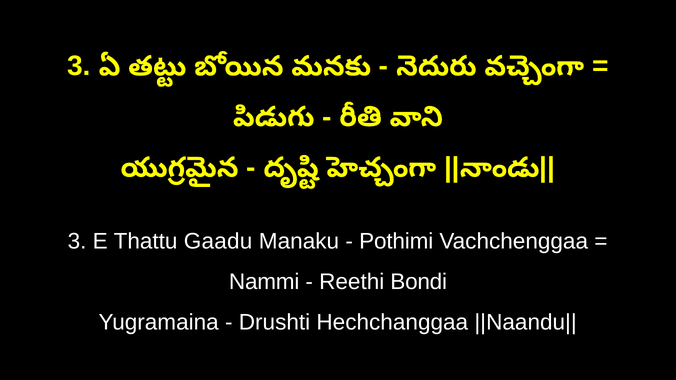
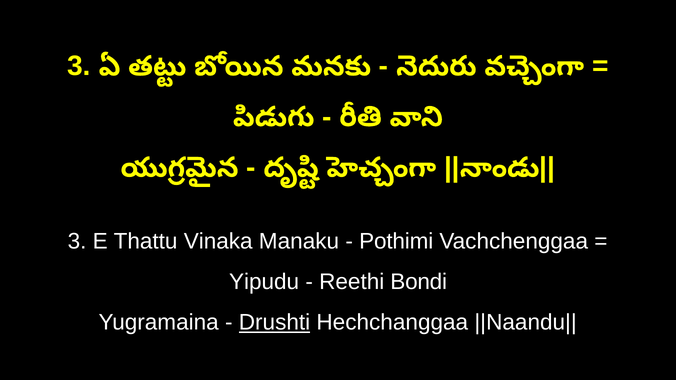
Gaadu: Gaadu -> Vinaka (218, 242)
Nammi: Nammi -> Yipudu (264, 282)
Drushti underline: none -> present (275, 323)
